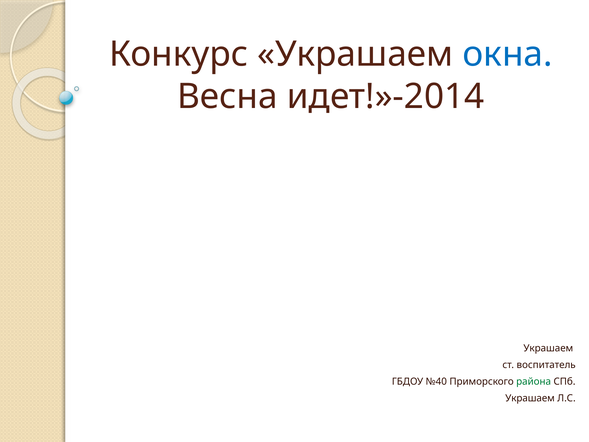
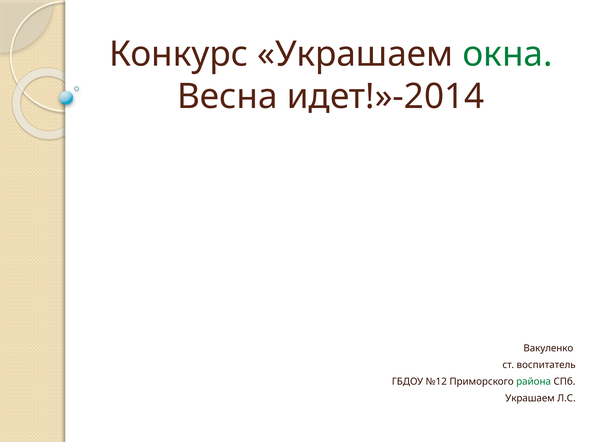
окна colour: blue -> green (508, 54)
Украшаем: Украшаем -> Вакуленко (548, 348)
№40: №40 -> №12 (436, 381)
